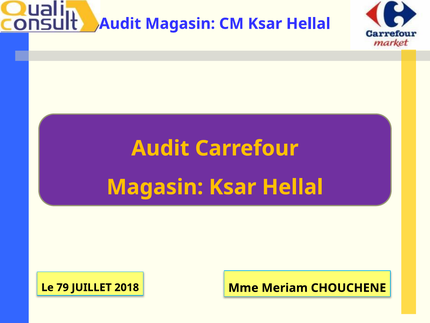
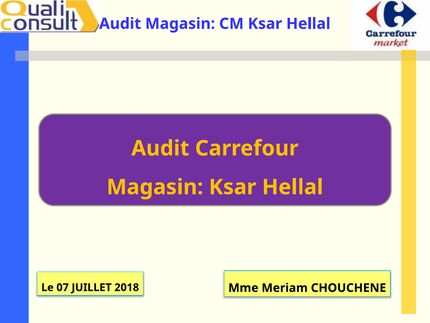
79: 79 -> 07 (63, 287)
